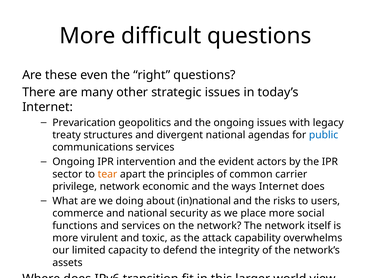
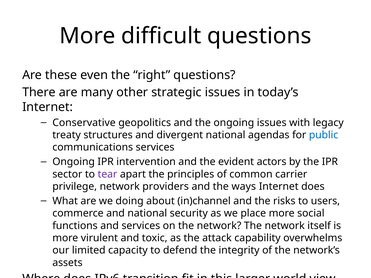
Prevarication: Prevarication -> Conservative (84, 123)
tear colour: orange -> purple (107, 174)
economic: economic -> providers (166, 187)
in)national: in)national -> in)channel (204, 201)
